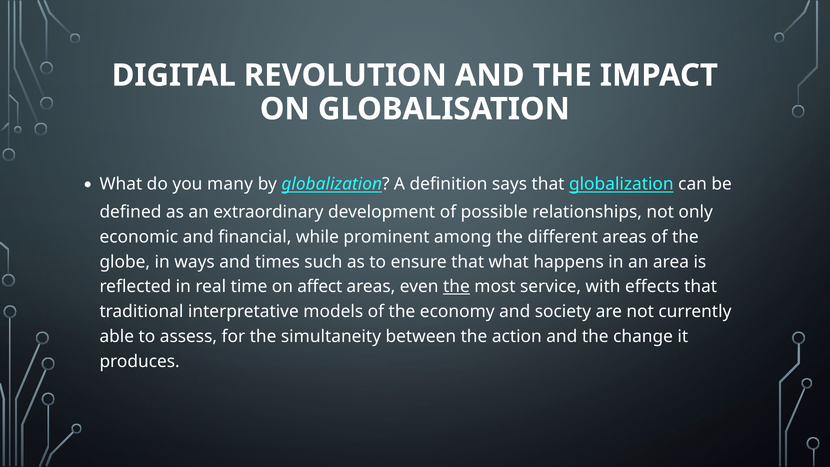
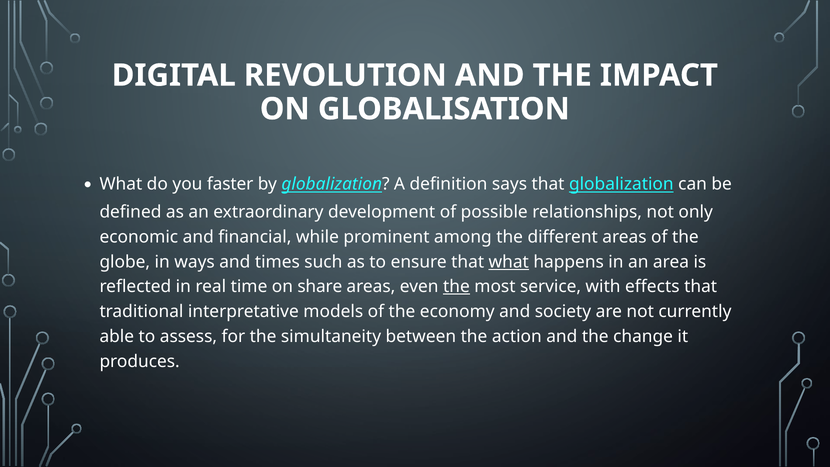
many: many -> faster (230, 184)
what underline: none -> present (509, 262)
affect: affect -> share (320, 287)
